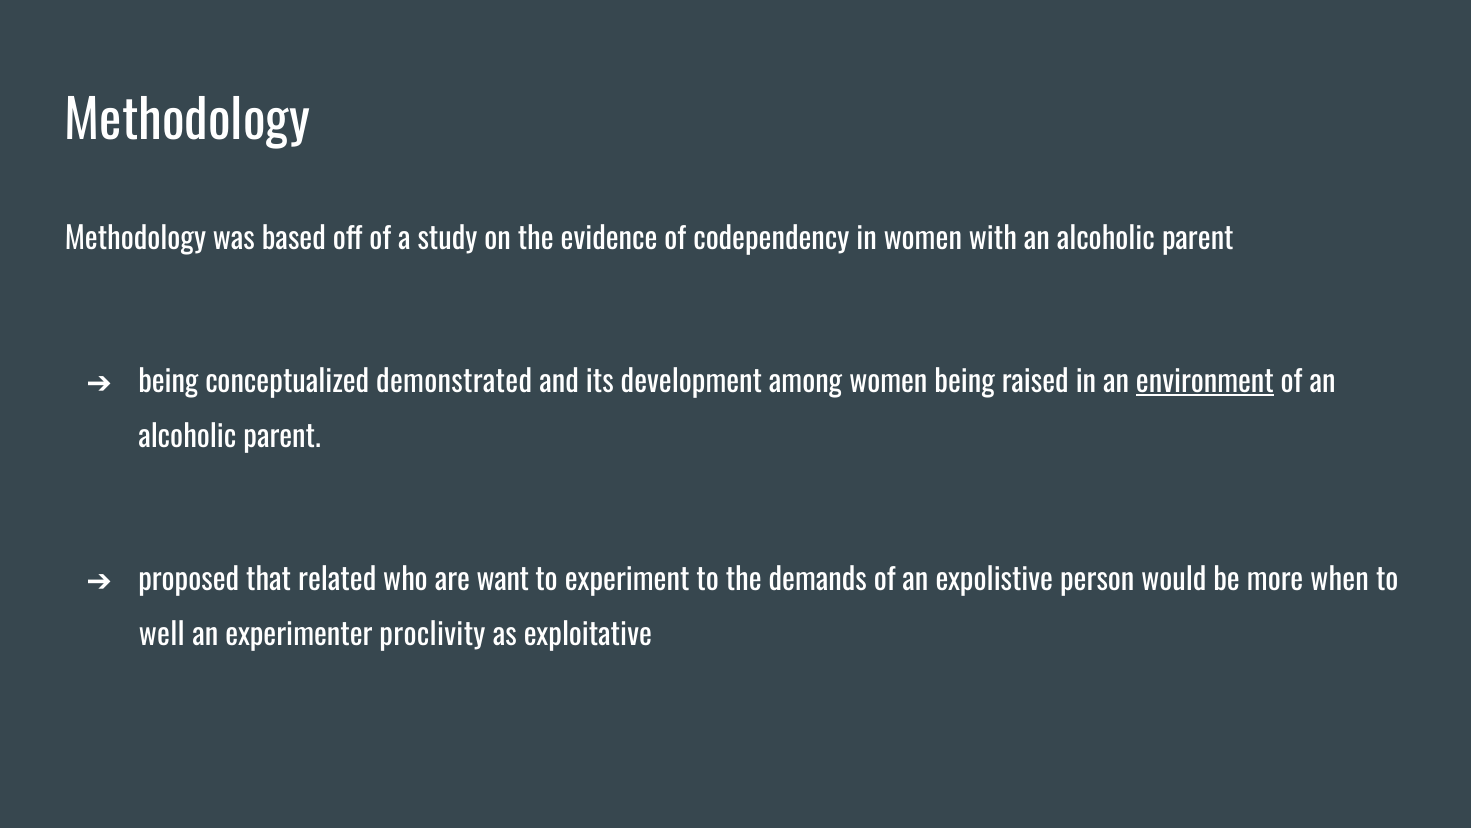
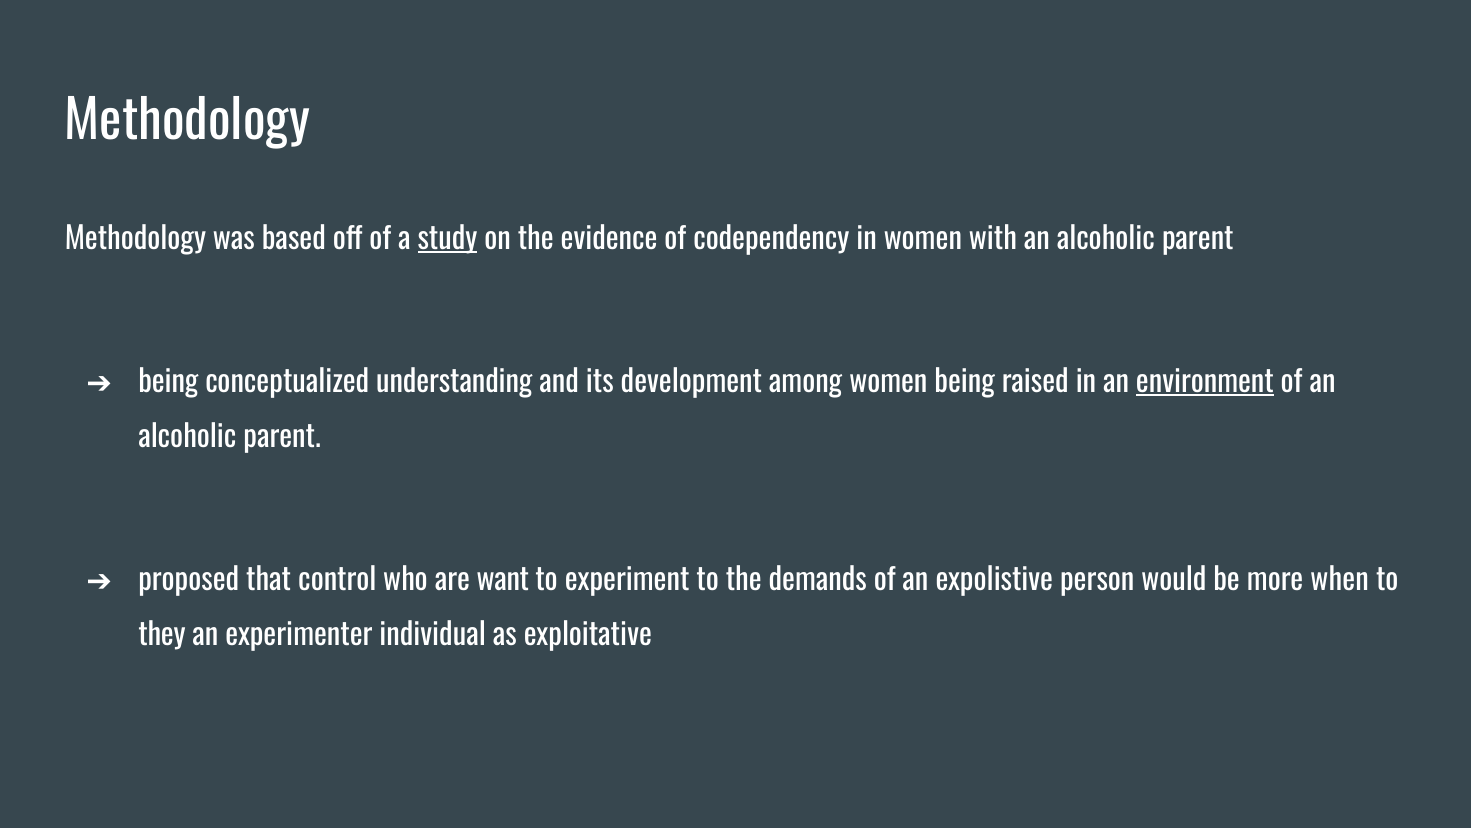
study underline: none -> present (447, 239)
demonstrated: demonstrated -> understanding (454, 382)
related: related -> control (337, 580)
well: well -> they (162, 635)
proclivity: proclivity -> individual (433, 635)
